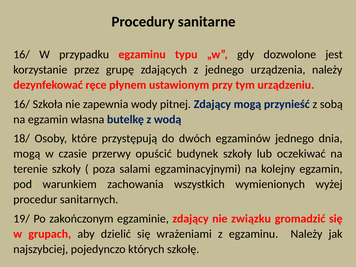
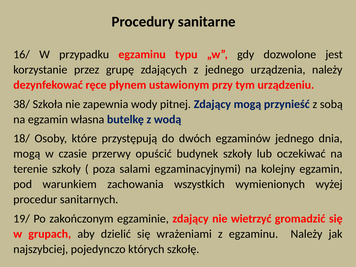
16/: 16/ -> 38/ (22, 104)
związku: związku -> wietrzyć (251, 219)
